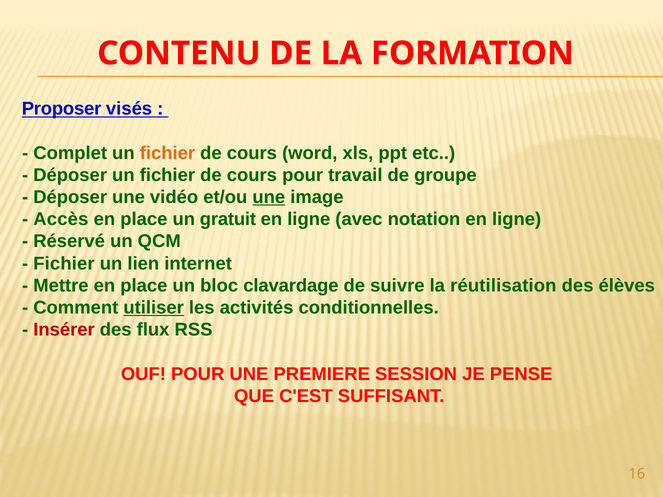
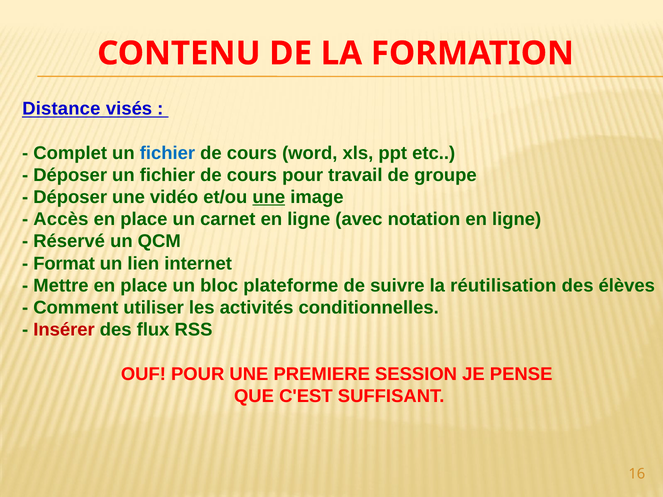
Proposer: Proposer -> Distance (61, 109)
fichier colour: orange -> blue (167, 153)
gratuit: gratuit -> carnet (228, 219)
Fichier: Fichier -> Format (64, 264)
clavardage: clavardage -> plateforme (291, 286)
utiliser underline: present -> none (154, 308)
